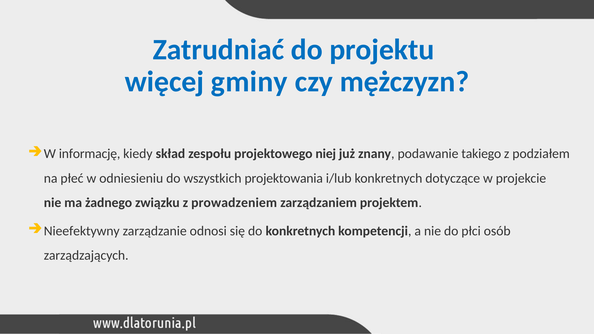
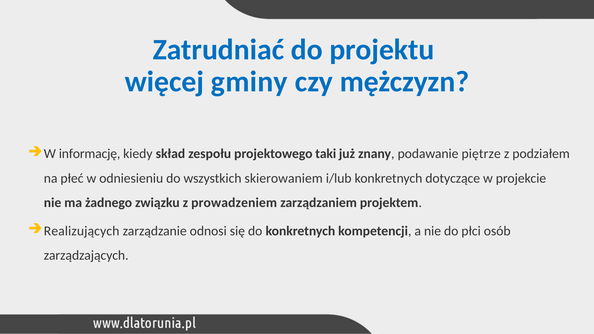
niej: niej -> taki (326, 154)
takiego: takiego -> piętrze (481, 154)
projektowania: projektowania -> skierowaniem (284, 178)
Nieefektywny: Nieefektywny -> Realizujących (82, 231)
